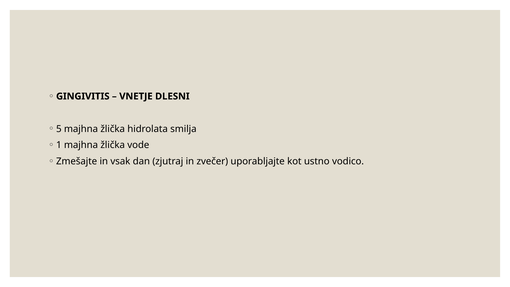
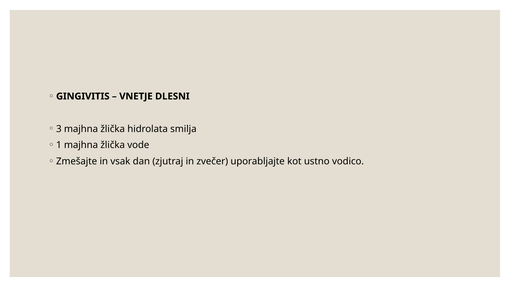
5: 5 -> 3 (59, 129)
